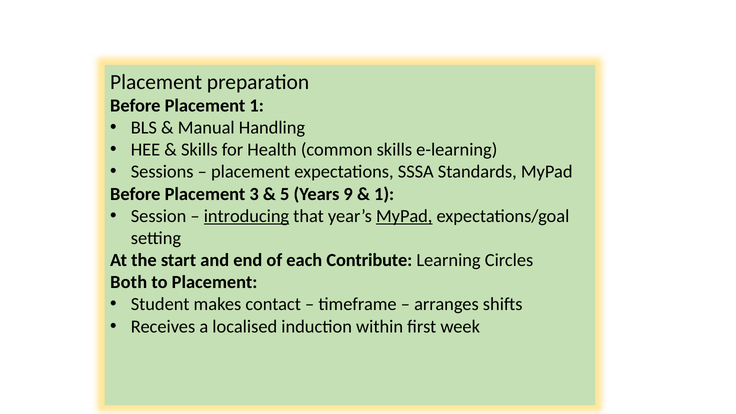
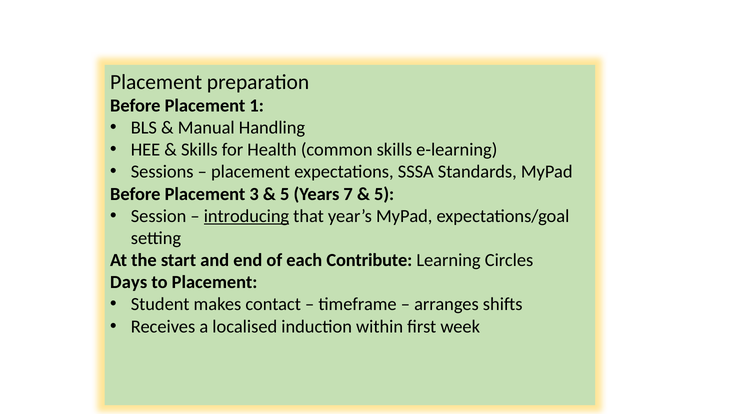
9: 9 -> 7 (348, 194)
1: 1 -> 5 (384, 194)
MyPad underline: present -> none (404, 216)
Both: Both -> Days (129, 282)
